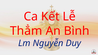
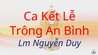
Thẳm: Thẳm -> Trông (26, 31)
